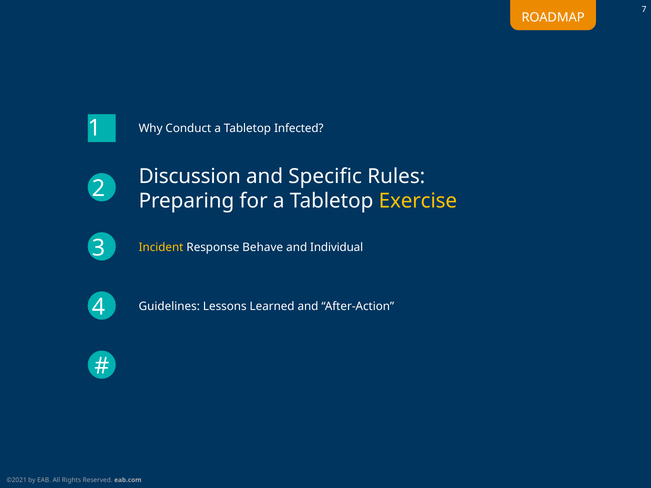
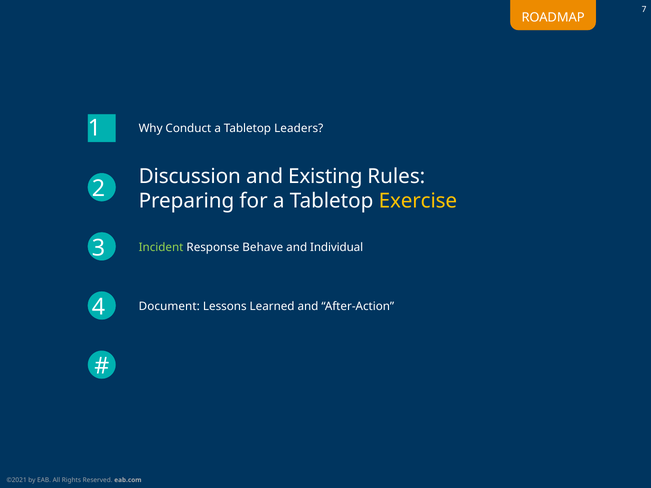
Infected: Infected -> Leaders (299, 128)
Specific: Specific -> Existing (325, 176)
Incident colour: yellow -> light green (161, 247)
Guidelines: Guidelines -> Document (169, 307)
